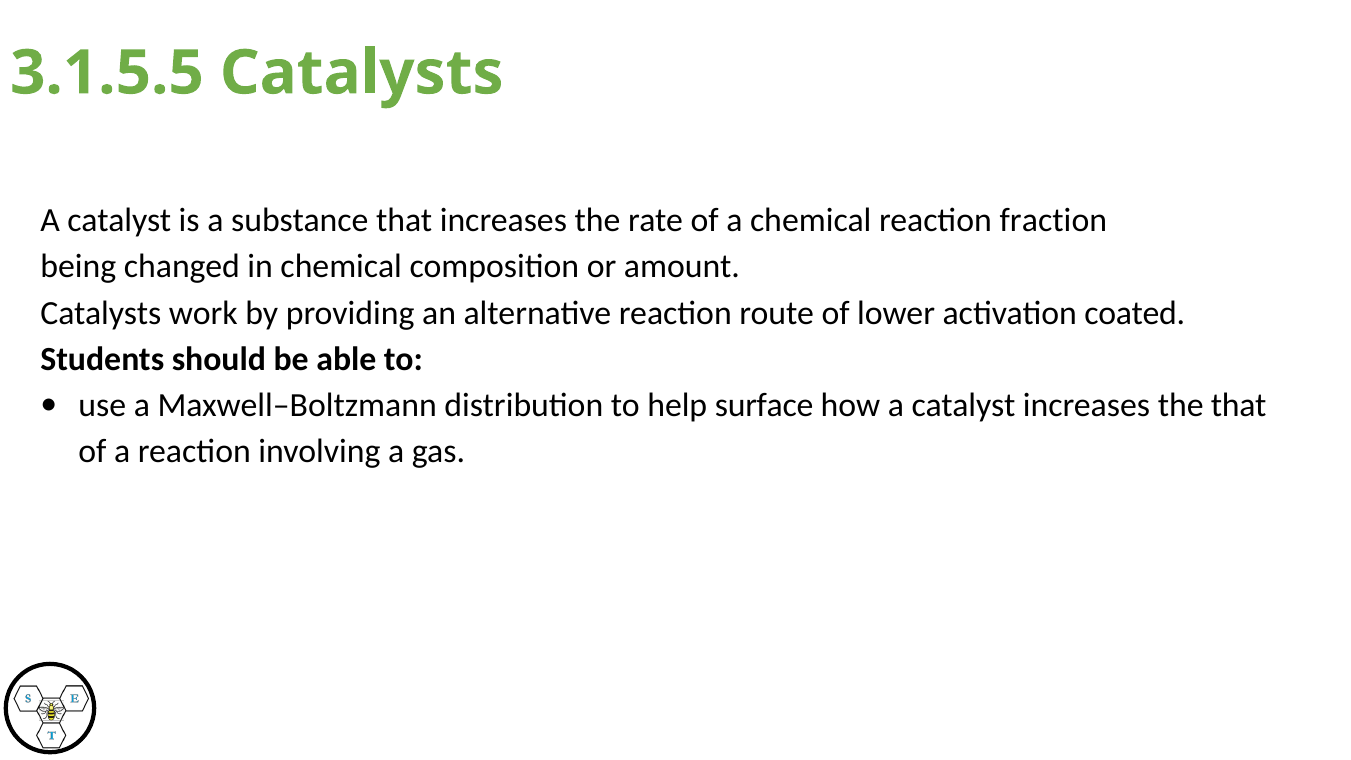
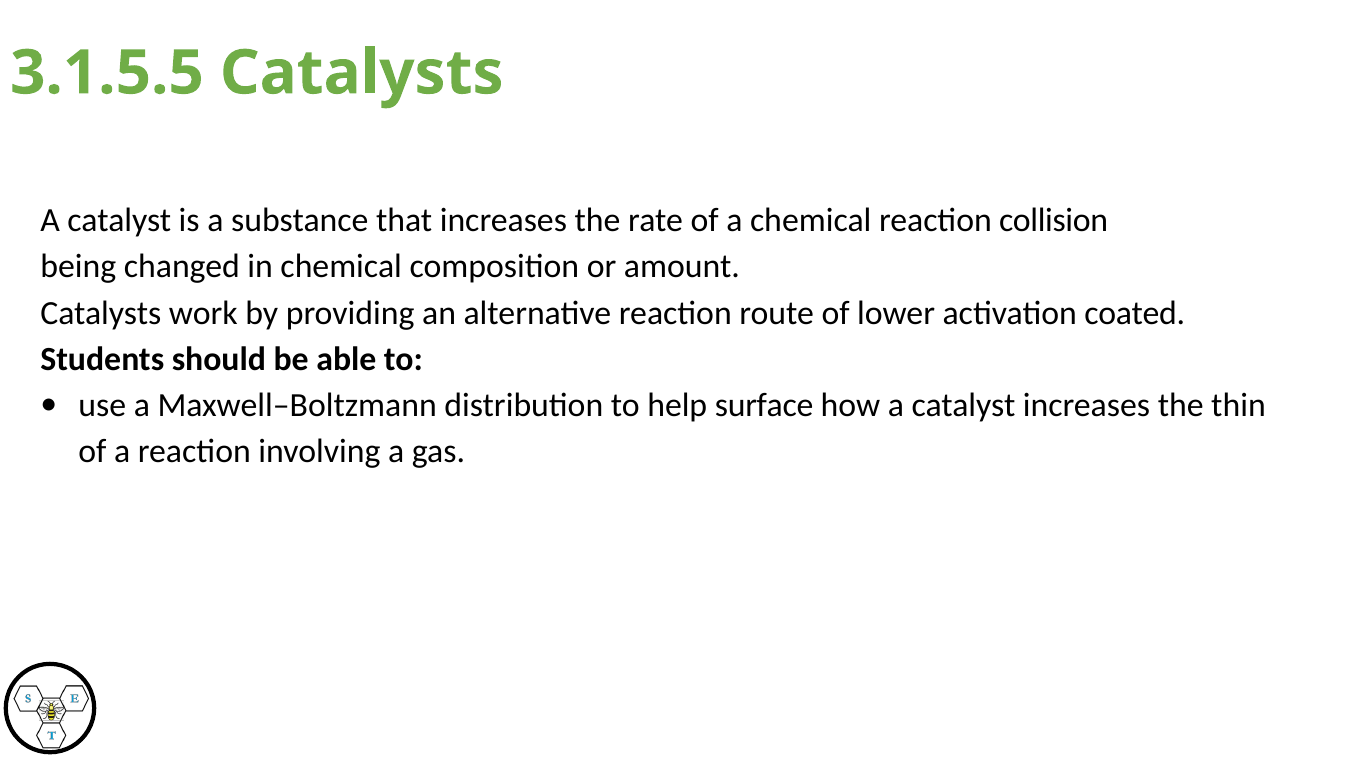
fraction: fraction -> collision (1054, 221)
the that: that -> thin (1239, 405)
